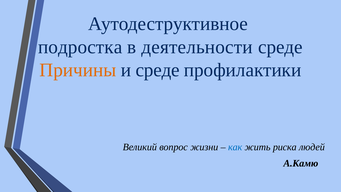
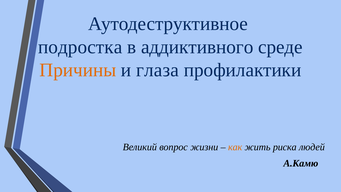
деятельности: деятельности -> аддиктивного (197, 47)
и среде: среде -> глаза (157, 70)
как colour: blue -> orange (235, 147)
